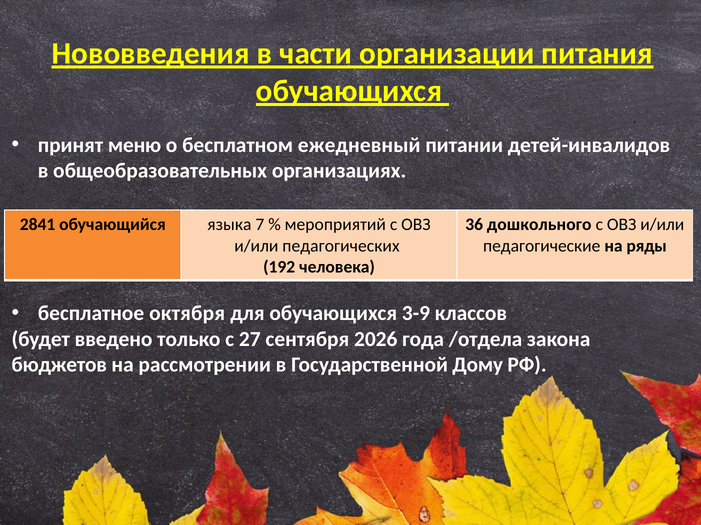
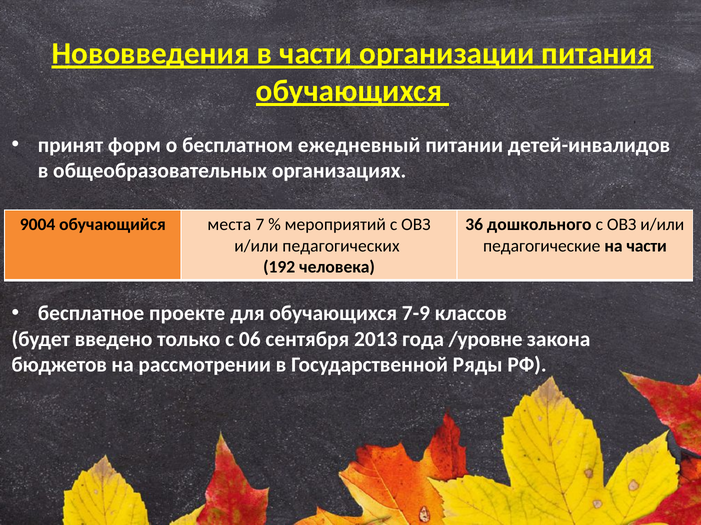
меню: меню -> форм (134, 145)
2841: 2841 -> 9004 (38, 225)
языка: языка -> места (229, 225)
на ряды: ряды -> части (647, 246)
октября: октября -> проекте (187, 314)
3-9: 3-9 -> 7-9 (416, 314)
27: 27 -> 06 (250, 339)
2026: 2026 -> 2013 (376, 339)
/отдела: /отдела -> /уровне (486, 339)
Дому: Дому -> Ряды (478, 365)
